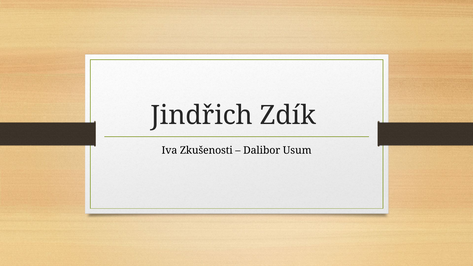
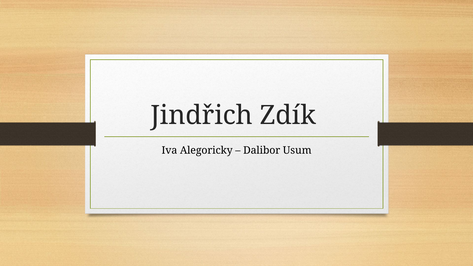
Zkušenosti: Zkušenosti -> Alegoricky (206, 151)
